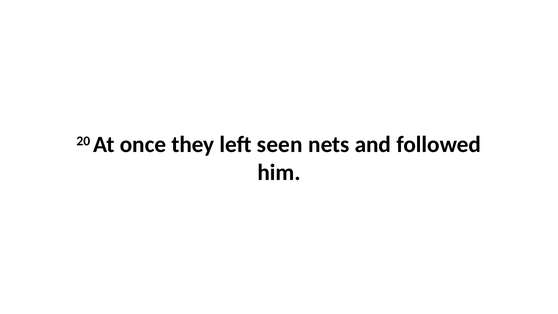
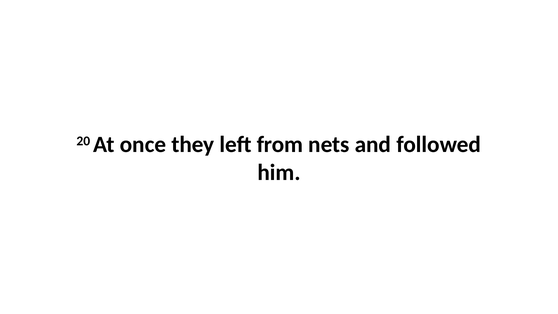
seen: seen -> from (280, 145)
